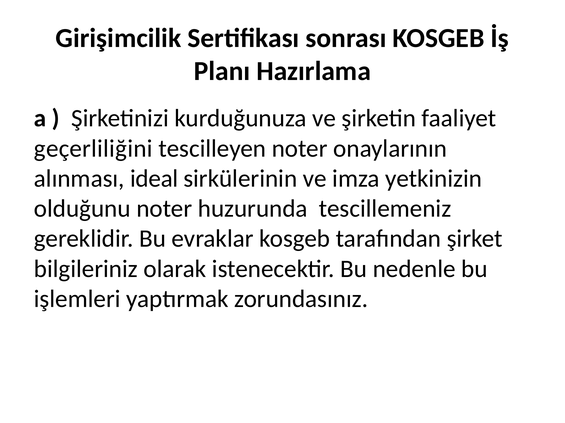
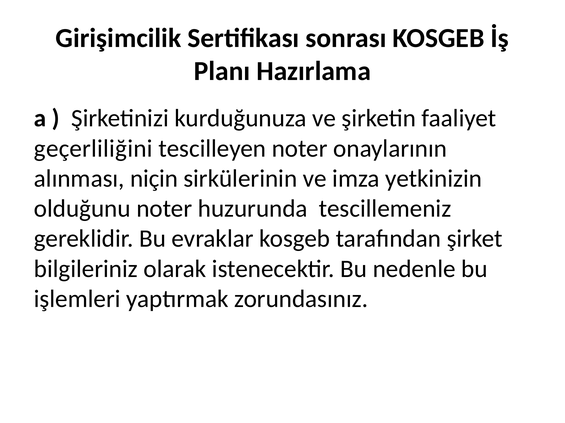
ideal: ideal -> niçin (154, 179)
